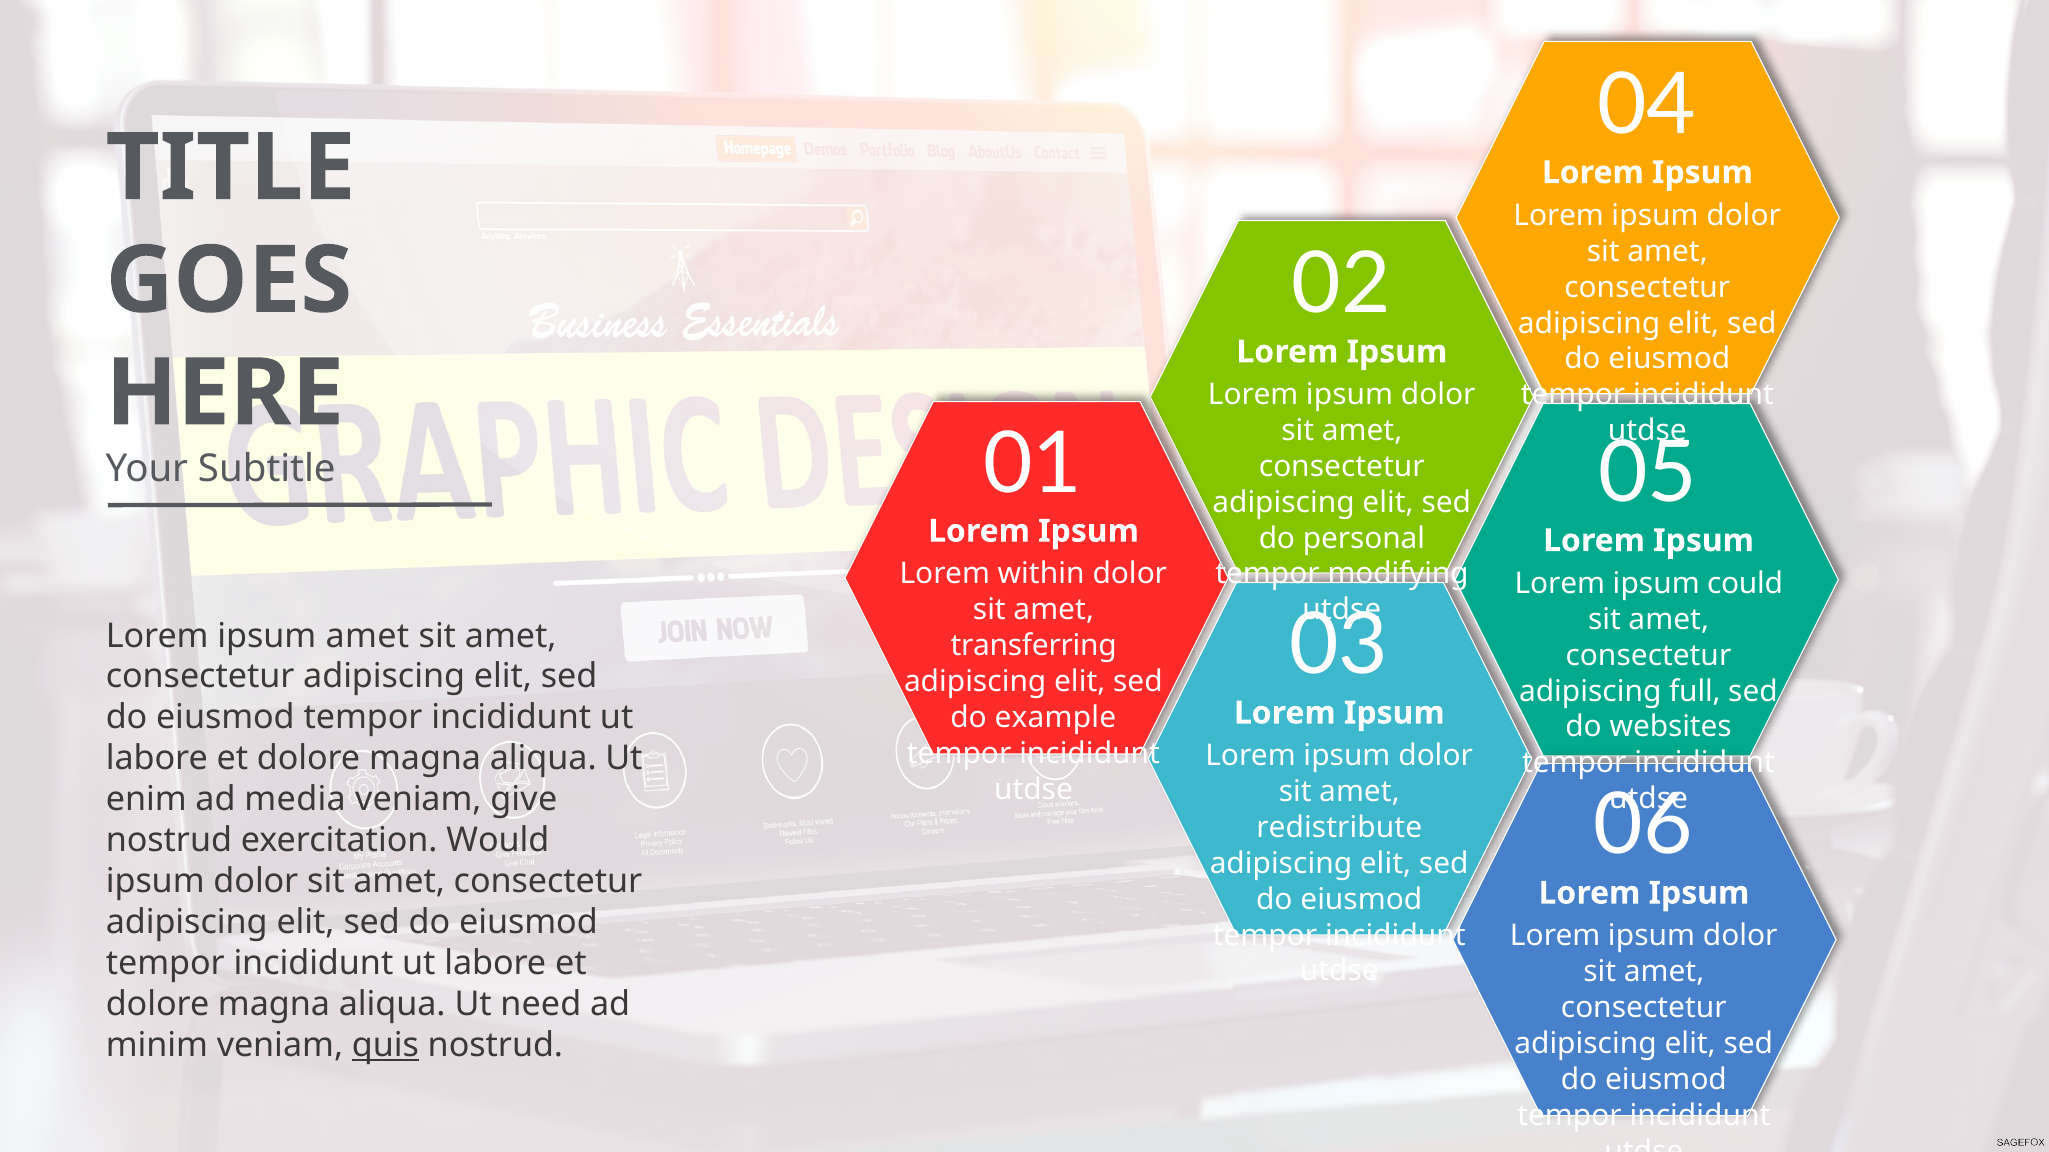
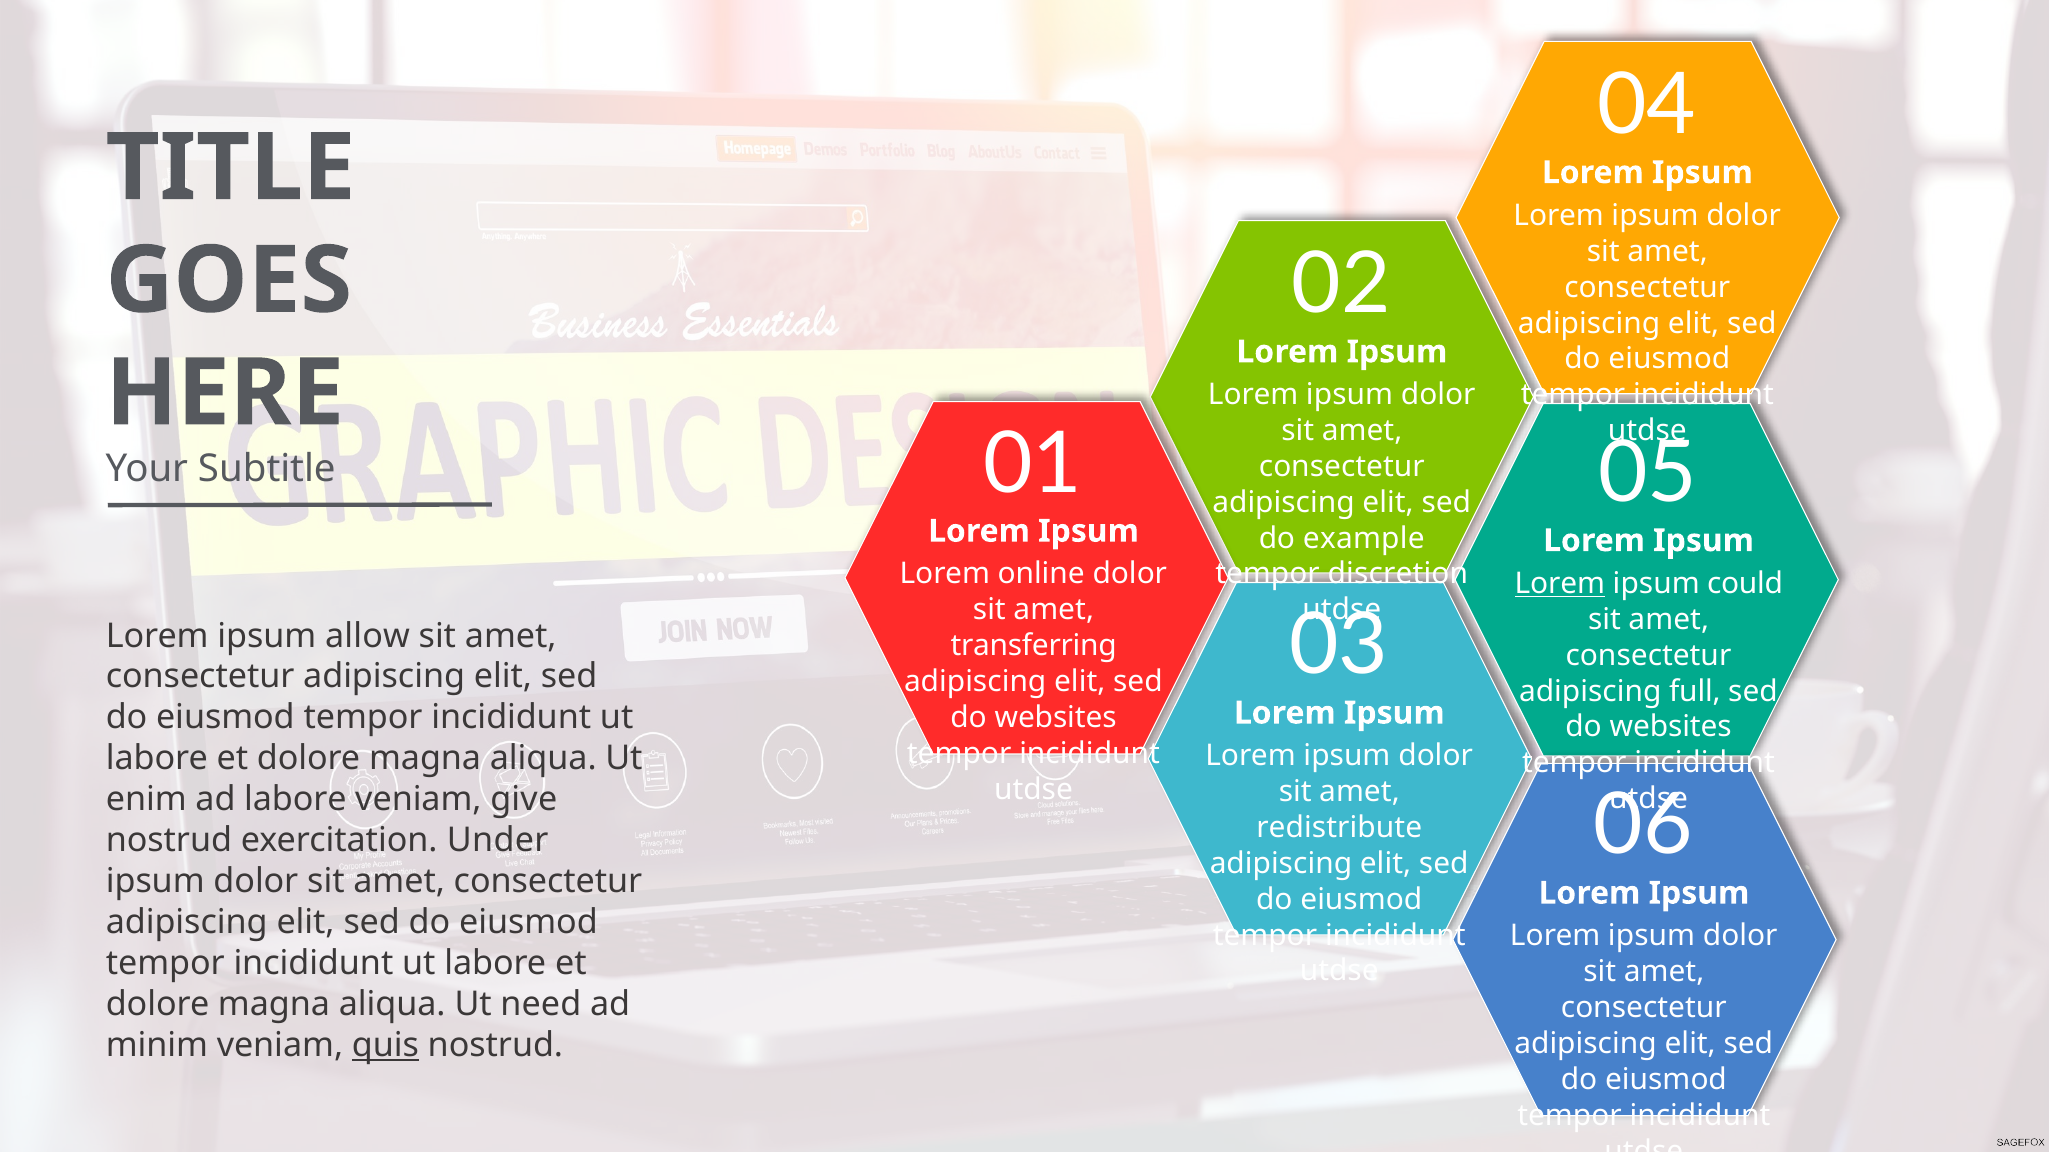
personal: personal -> example (1364, 539)
within: within -> online (1041, 574)
modifying: modifying -> discretion (1398, 574)
Lorem underline: none -> present (1560, 584)
ipsum amet: amet -> allow (367, 636)
example: example -> websites (1056, 718)
ad media: media -> labore (295, 800)
Would: Would -> Under (498, 841)
